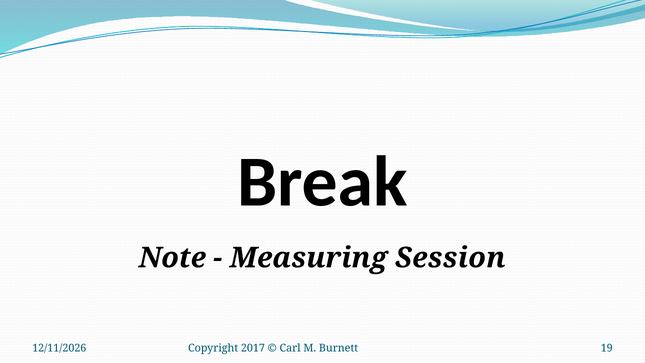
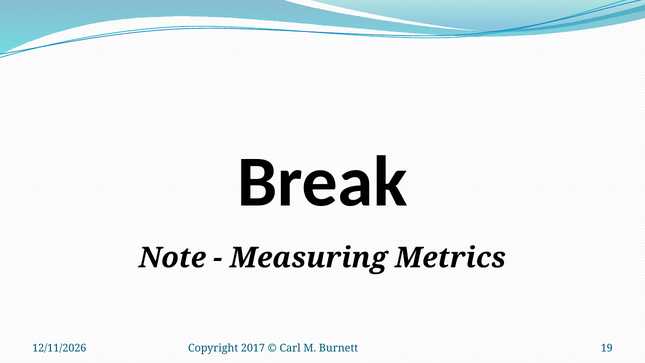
Session: Session -> Metrics (450, 258)
